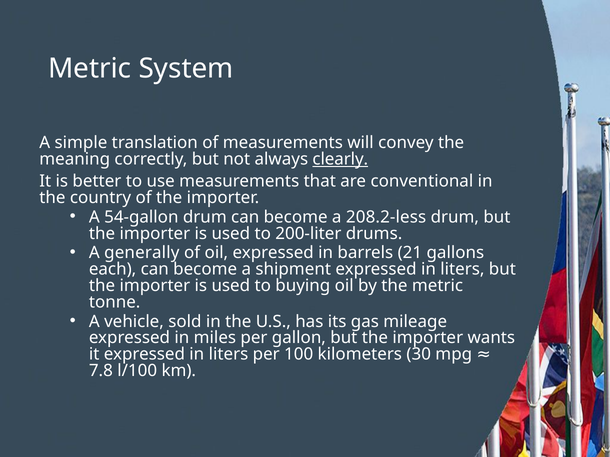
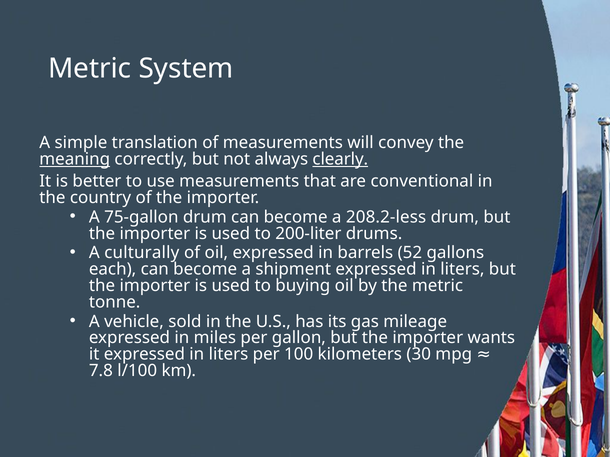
meaning underline: none -> present (75, 159)
54-gallon: 54-gallon -> 75-gallon (141, 217)
generally: generally -> culturally (142, 253)
21: 21 -> 52 (410, 253)
